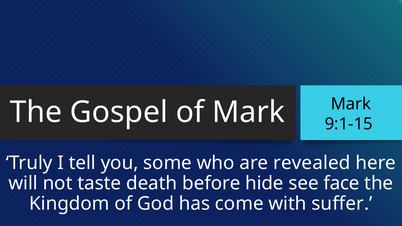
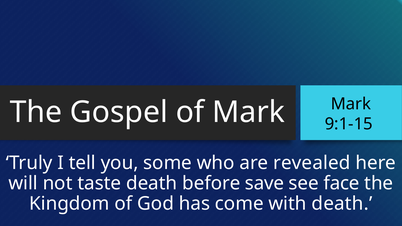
hide: hide -> save (264, 184)
with suffer: suffer -> death (342, 204)
